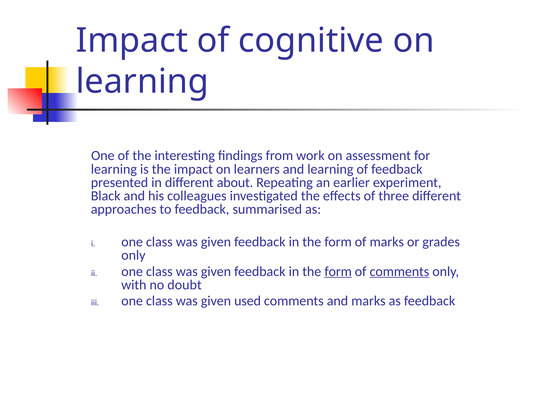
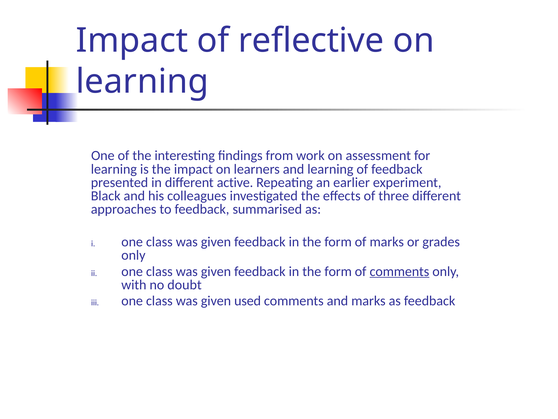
cognitive: cognitive -> reflective (311, 41)
about: about -> active (235, 182)
form underline: present -> none (338, 271)
